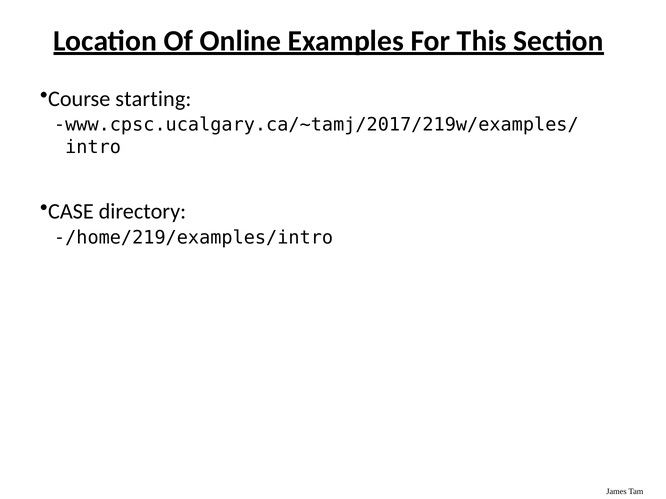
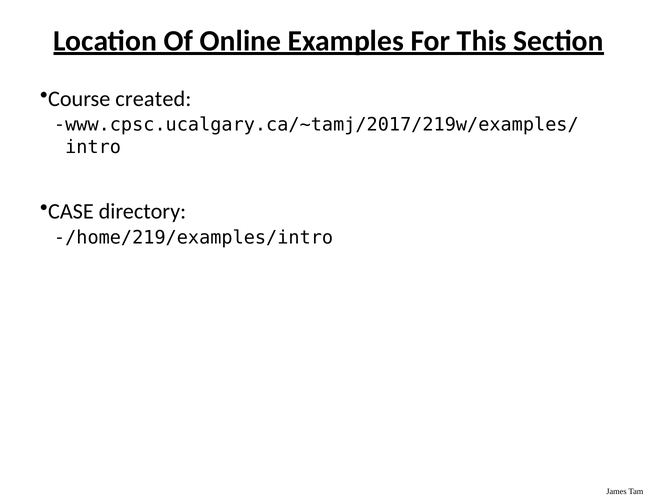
starting: starting -> created (153, 99)
